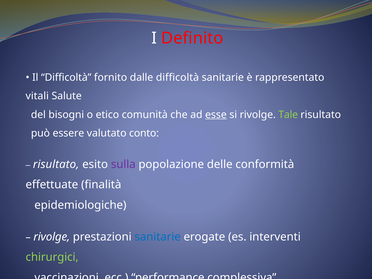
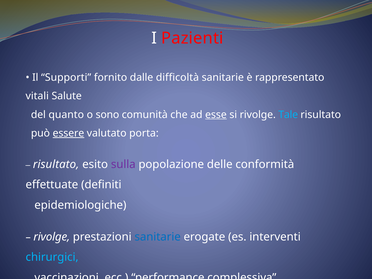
Definito: Definito -> Pazienti (192, 38)
Il Difficoltà: Difficoltà -> Supporti (66, 77)
bisogni: bisogni -> quanto (66, 115)
etico: etico -> sono (107, 115)
Tale colour: light green -> light blue (288, 115)
essere underline: none -> present (68, 133)
conto: conto -> porta (144, 133)
finalità: finalità -> definiti (101, 185)
chirurgici colour: light green -> light blue (52, 257)
